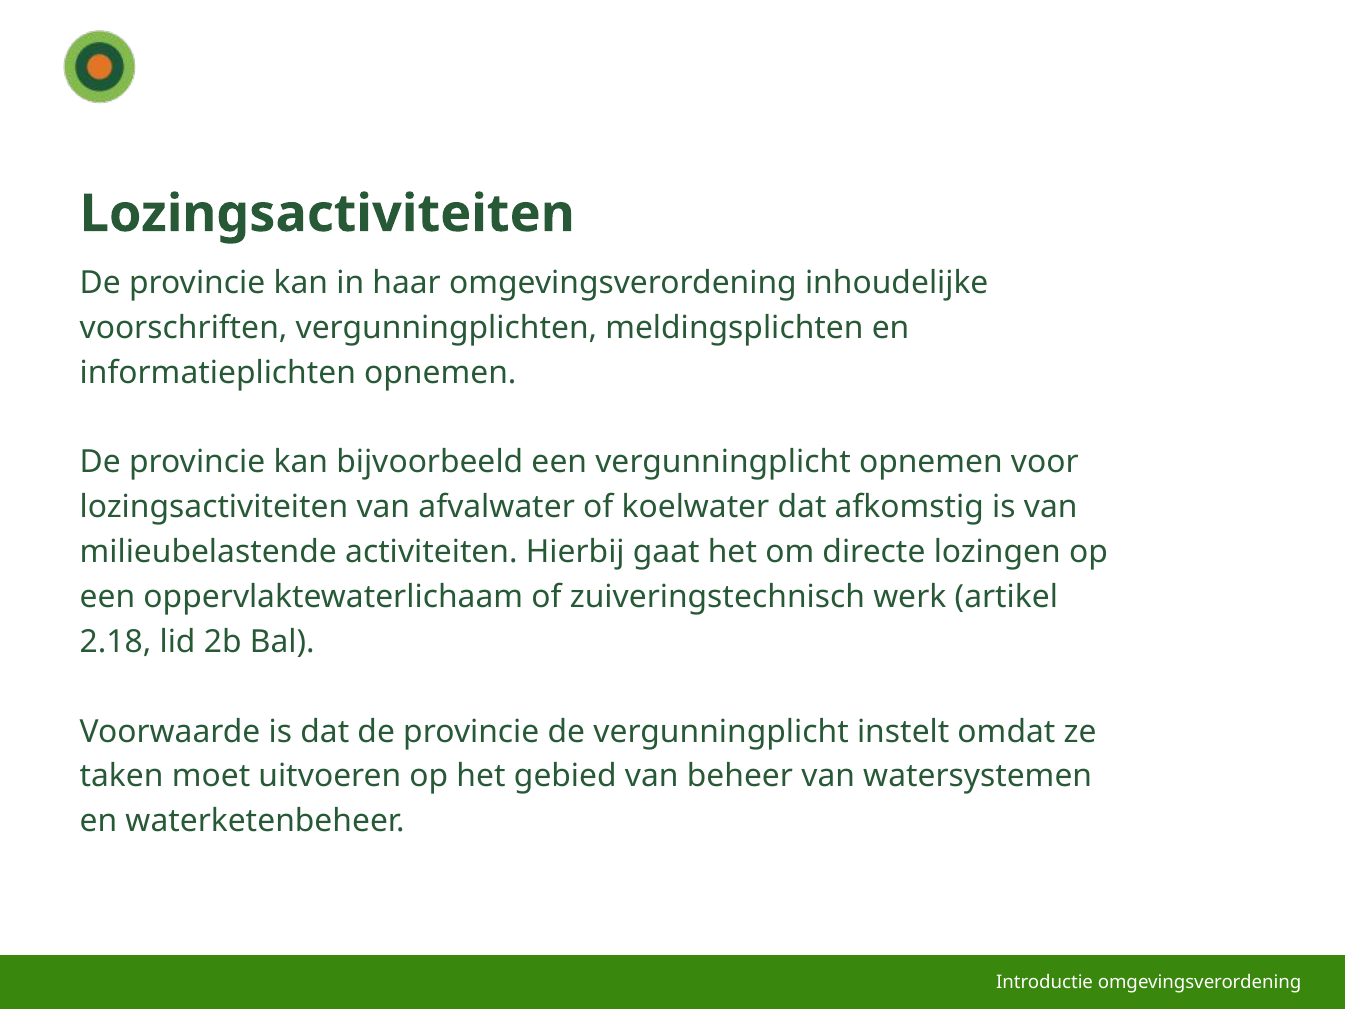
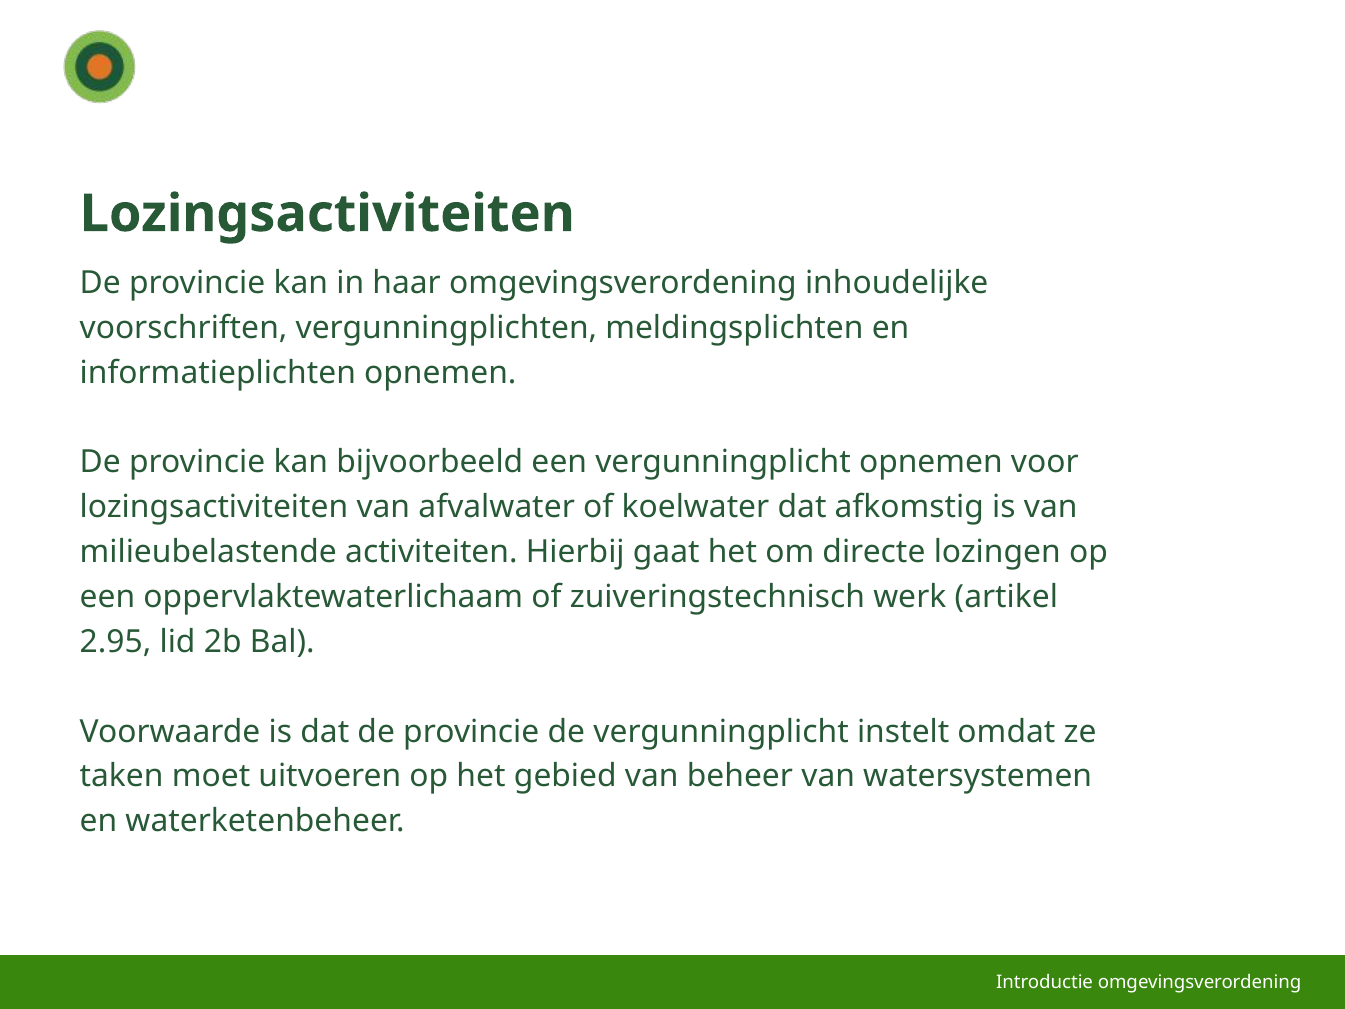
2.18: 2.18 -> 2.95 (116, 642)
